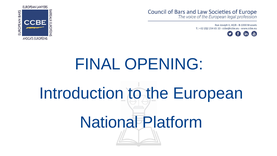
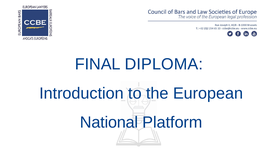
OPENING: OPENING -> DIPLOMA (164, 64)
